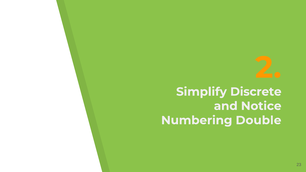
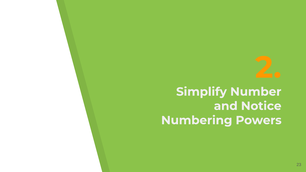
Discrete: Discrete -> Number (256, 92)
Double: Double -> Powers (259, 120)
